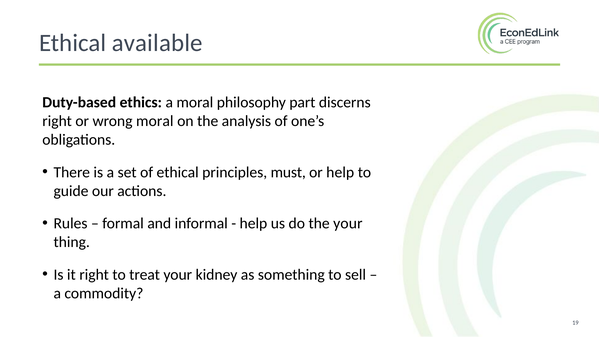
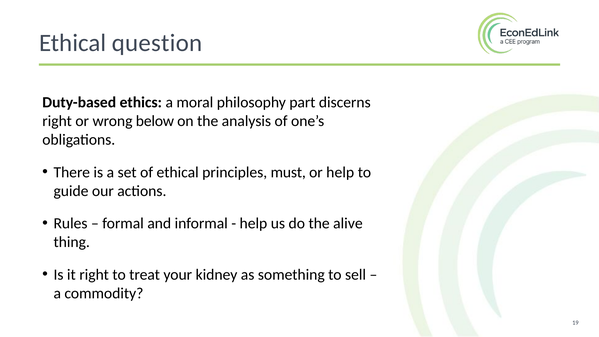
available: available -> question (157, 43)
wrong moral: moral -> below (155, 121)
the your: your -> alive (348, 223)
